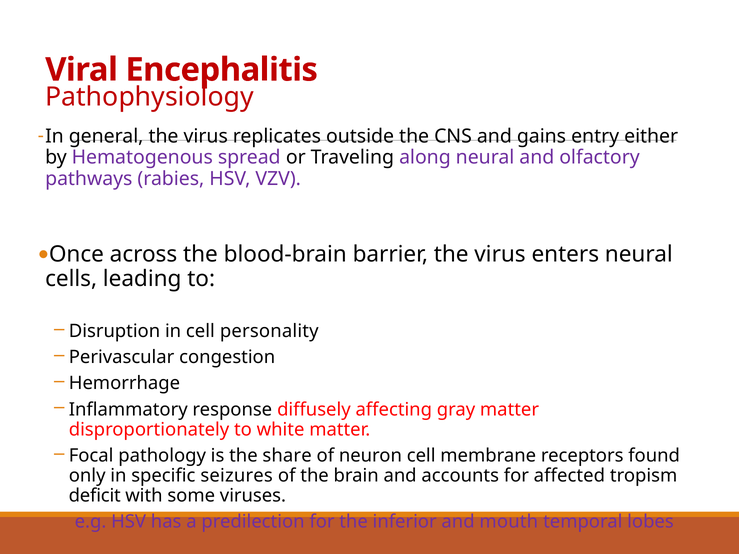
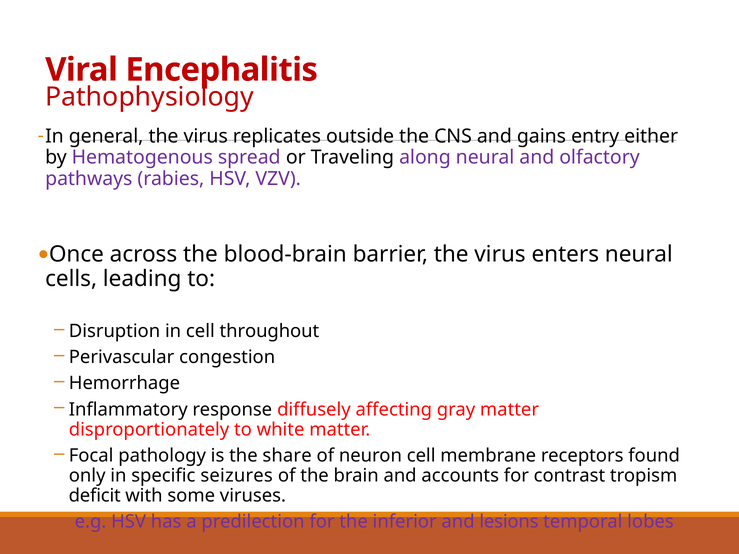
personality: personality -> throughout (269, 331)
affected: affected -> contrast (569, 476)
mouth: mouth -> lesions (509, 522)
